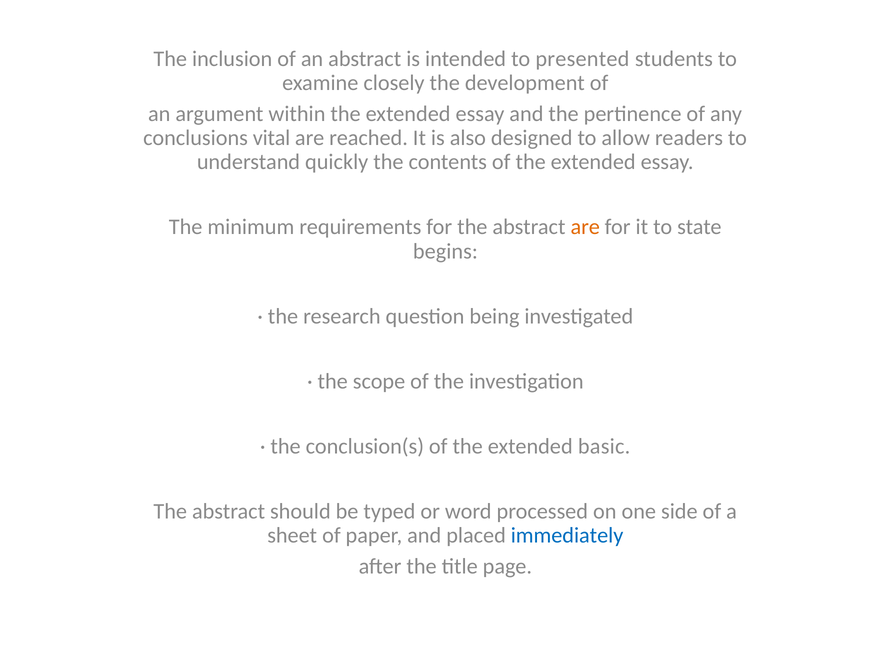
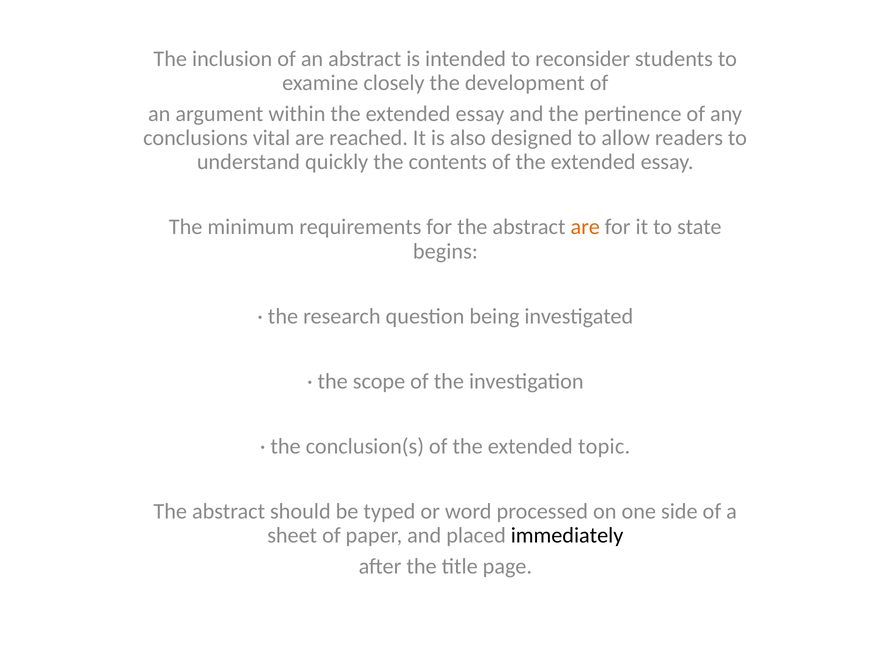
presented: presented -> reconsider (583, 59)
basic: basic -> topic (604, 446)
immediately colour: blue -> black (567, 535)
